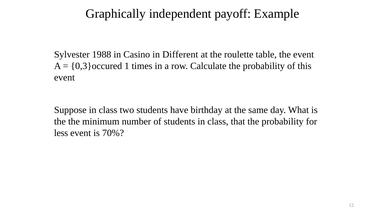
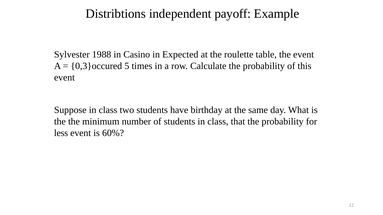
Graphically: Graphically -> Distribtions (116, 14)
Different: Different -> Expected (180, 55)
1: 1 -> 5 (127, 66)
70%: 70% -> 60% (113, 133)
